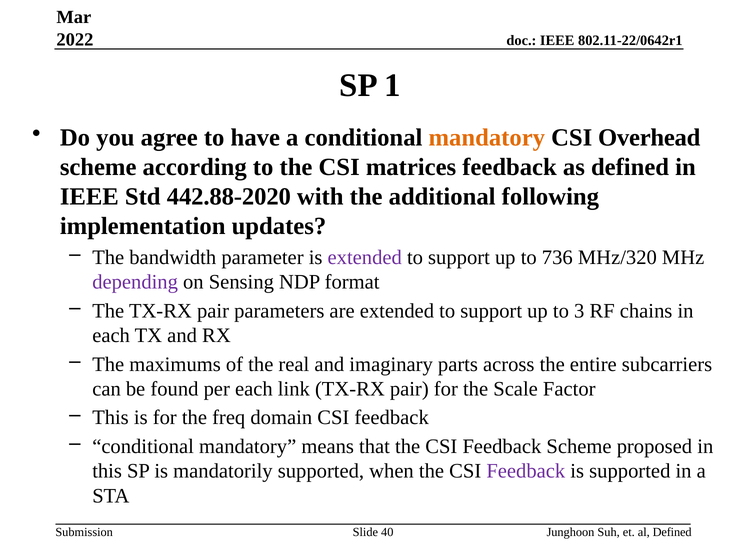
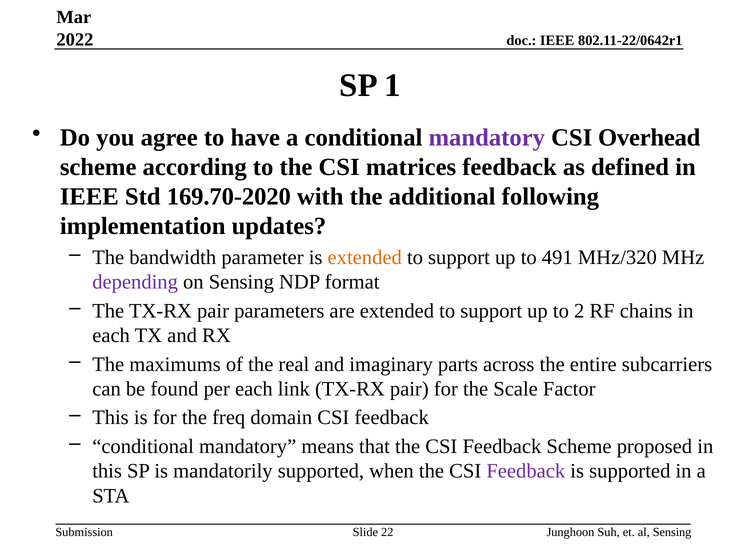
mandatory colour: orange -> purple (487, 138)
442.88-2020: 442.88-2020 -> 169.70-2020 (229, 197)
extended colour: purple -> orange (365, 257)
736: 736 -> 491 (557, 257)
3: 3 -> 2 (579, 311)
40: 40 -> 22 (387, 532)
al Defined: Defined -> Sensing (672, 532)
